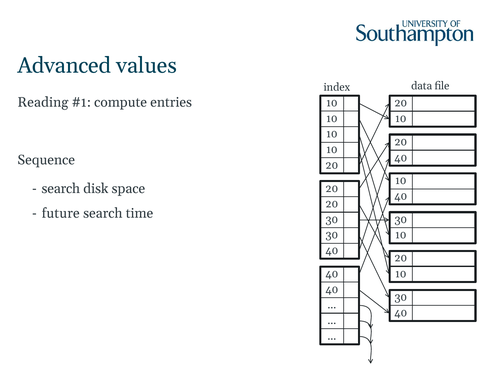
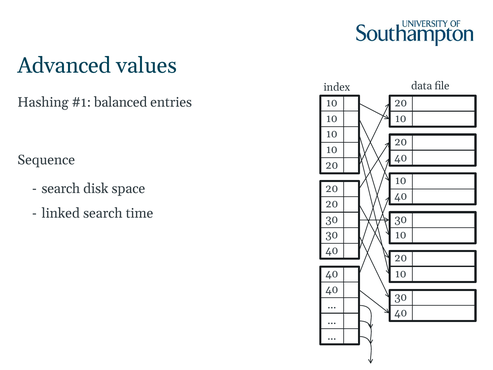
Reading: Reading -> Hashing (43, 102)
compute: compute -> balanced (121, 102)
future: future -> linked (61, 213)
